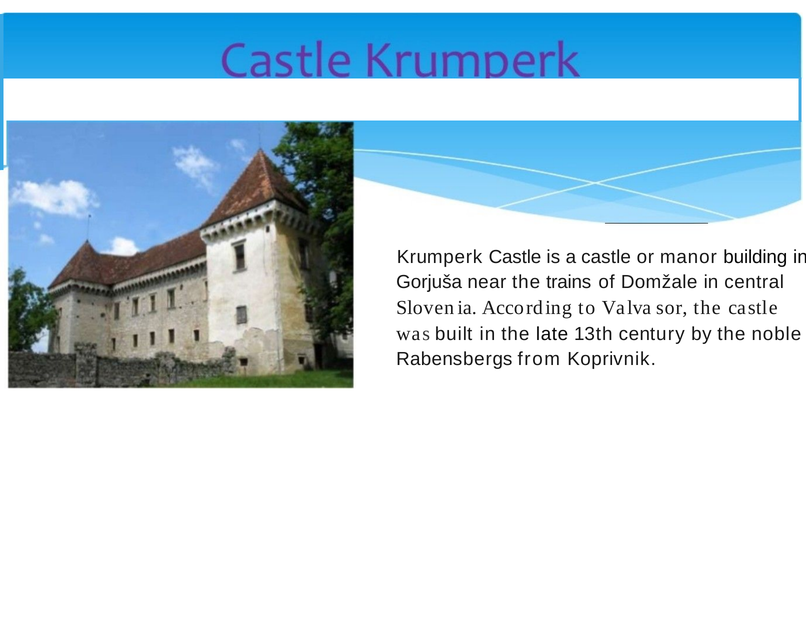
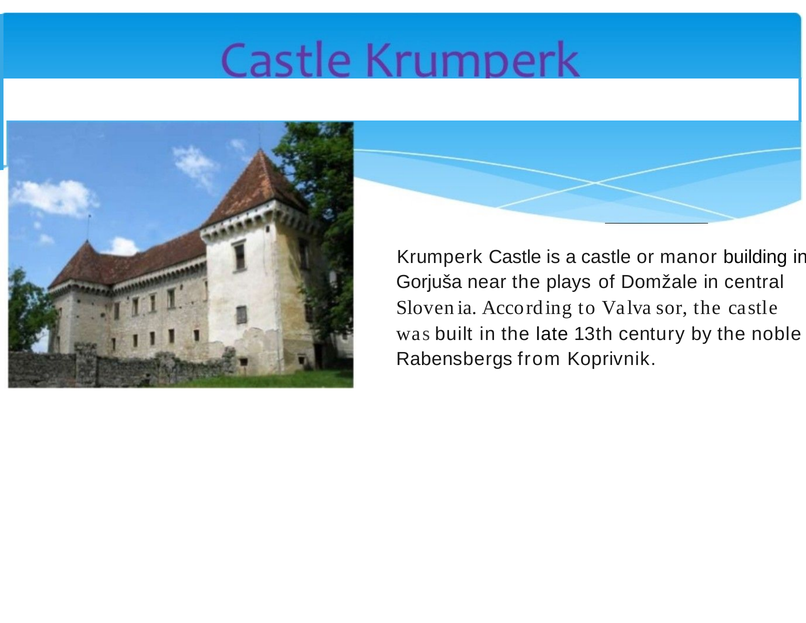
trains: trains -> plays (569, 282)
